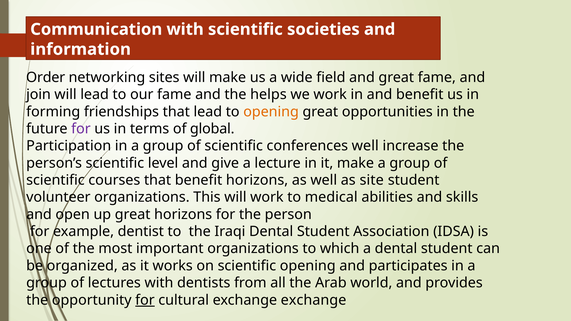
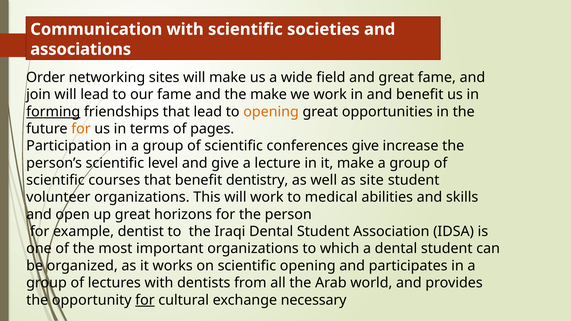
information: information -> associations (81, 49)
the helps: helps -> make (269, 95)
forming underline: none -> present (53, 112)
for colour: purple -> orange (81, 129)
global: global -> pages (212, 129)
conferences well: well -> give (365, 146)
benefit horizons: horizons -> dentistry (257, 180)
exchange exchange: exchange -> necessary (314, 300)
